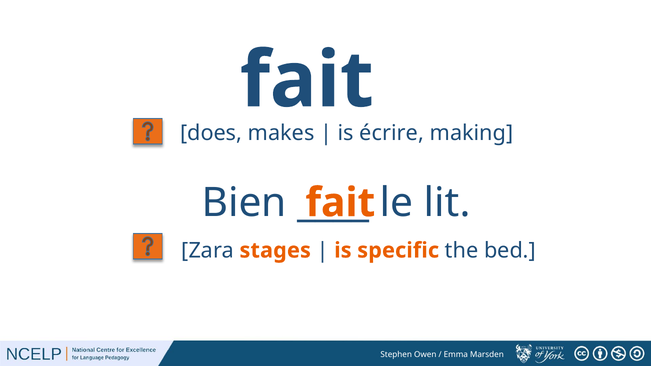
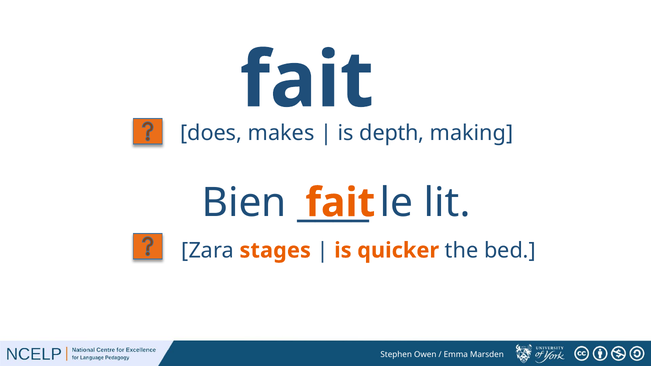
écrire: écrire -> depth (392, 133)
specific: specific -> quicker (398, 251)
